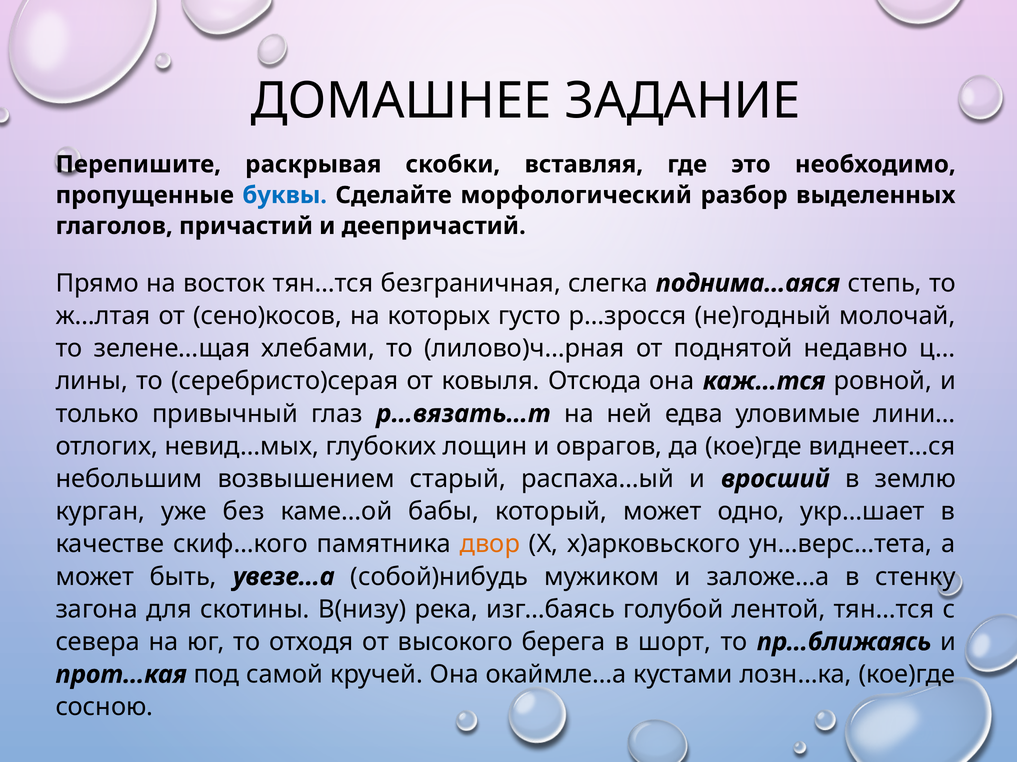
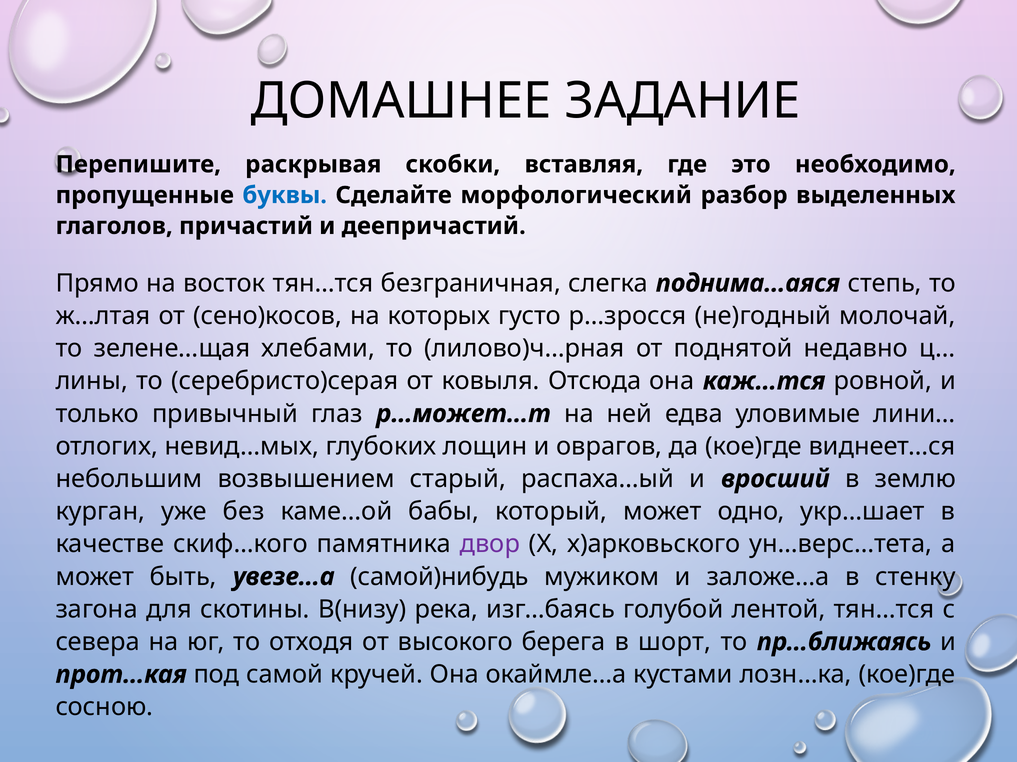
р…вязать…т: р…вязать…т -> р…может…т (464, 414)
двор colour: orange -> purple (490, 545)
собой)нибудь: собой)нибудь -> самой)нибудь (439, 577)
